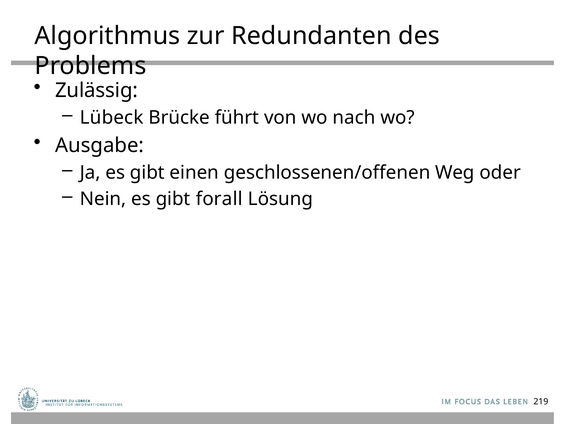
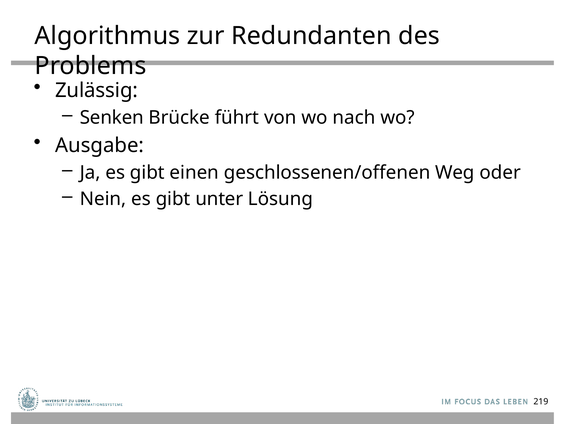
Lübeck: Lübeck -> Senken (112, 118)
forall: forall -> unter (219, 199)
